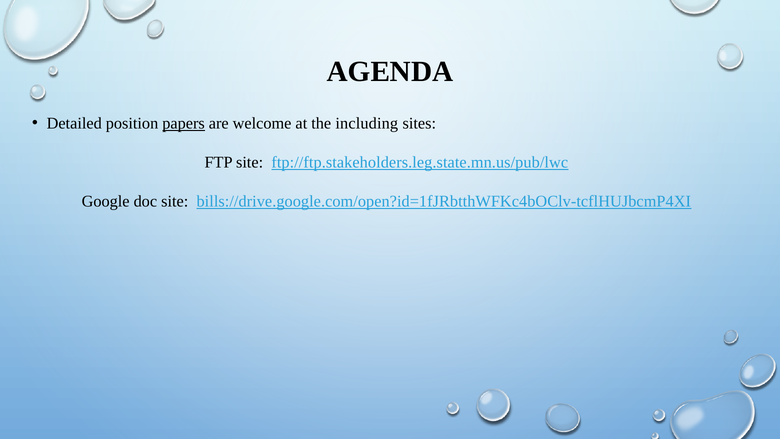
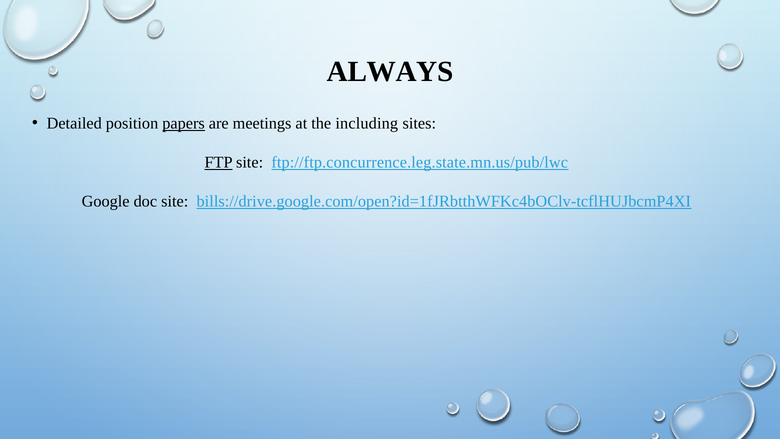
AGENDA: AGENDA -> ALWAYS (390, 72)
welcome: welcome -> meetings (262, 123)
FTP underline: none -> present (219, 162)
ftp://ftp.stakeholders.leg.state.mn.us/pub/lwc: ftp://ftp.stakeholders.leg.state.mn.us/pub/lwc -> ftp://ftp.concurrence.leg.state.mn.us/pub/lwc (420, 162)
